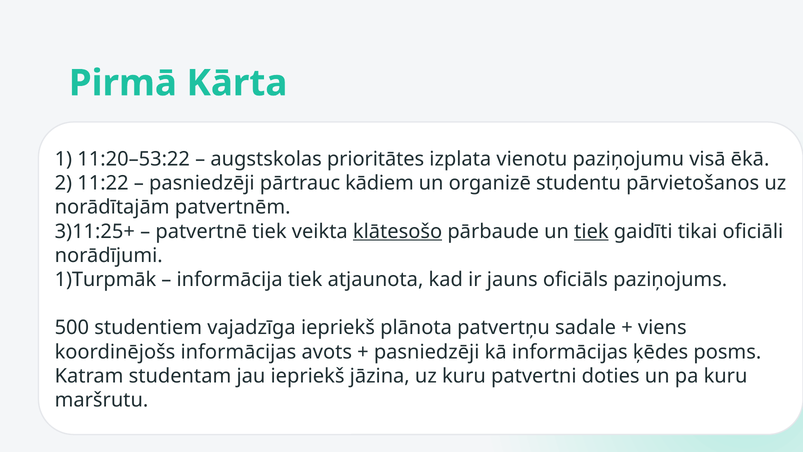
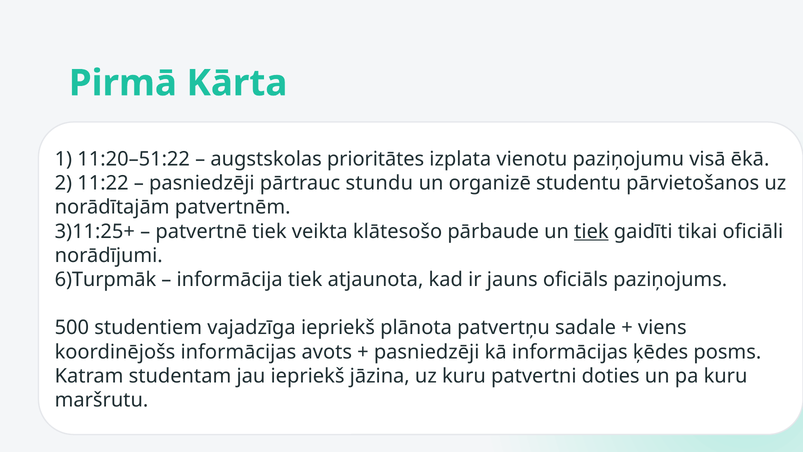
11:20–53:22: 11:20–53:22 -> 11:20–51:22 (134, 159)
kādiem: kādiem -> stundu (379, 183)
klātesošo underline: present -> none (398, 231)
1)Turpmāk: 1)Turpmāk -> 6)Turpmāk (105, 279)
